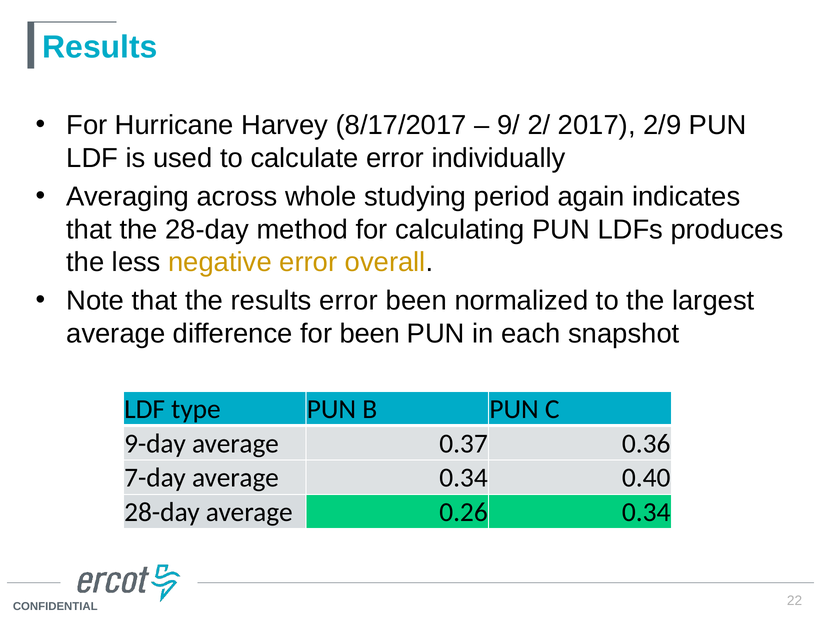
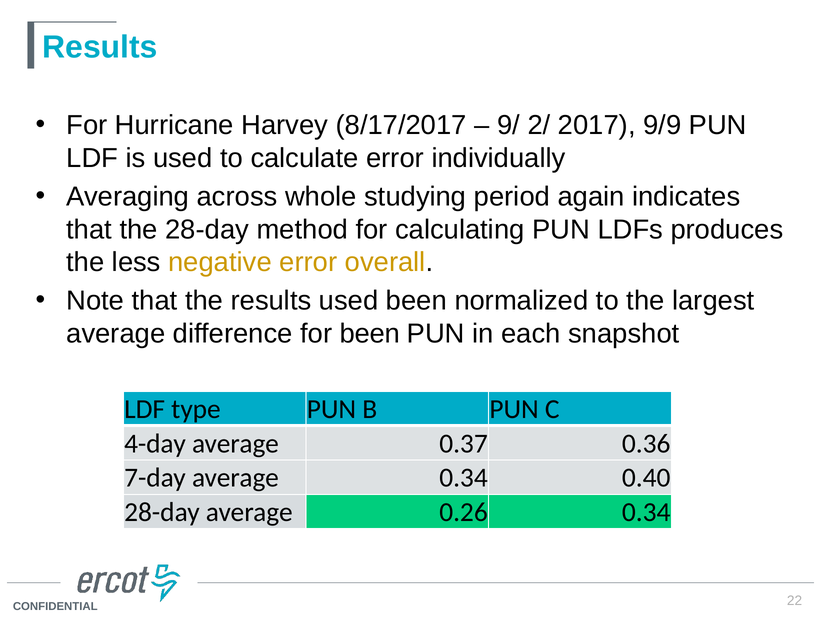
2/9: 2/9 -> 9/9 (662, 125)
results error: error -> used (349, 300)
9-day: 9-day -> 4-day (155, 443)
